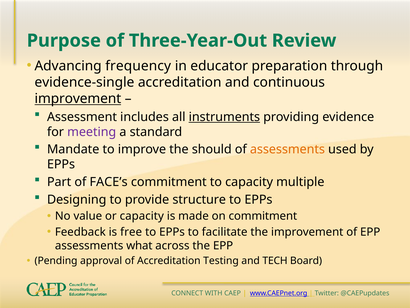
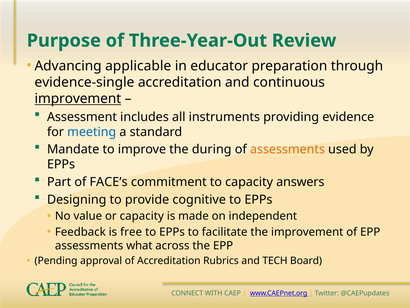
frequency: frequency -> applicable (138, 66)
instruments underline: present -> none (224, 117)
meeting colour: purple -> blue (92, 132)
should: should -> during (212, 149)
multiple: multiple -> answers (300, 182)
structure: structure -> cognitive (199, 199)
on commitment: commitment -> independent (263, 216)
Testing: Testing -> Rubrics (221, 260)
